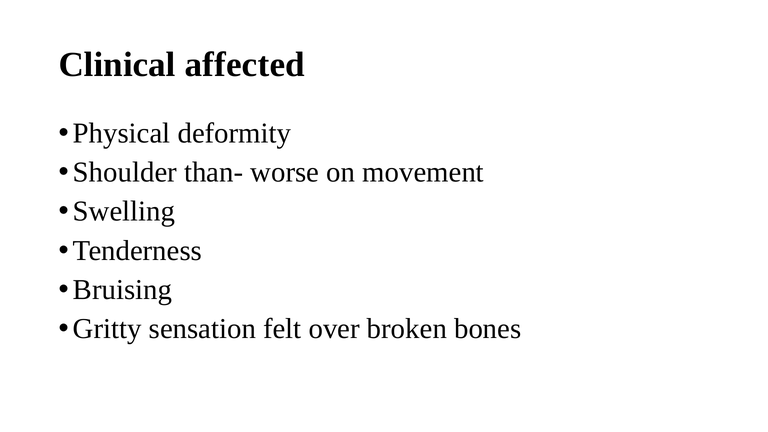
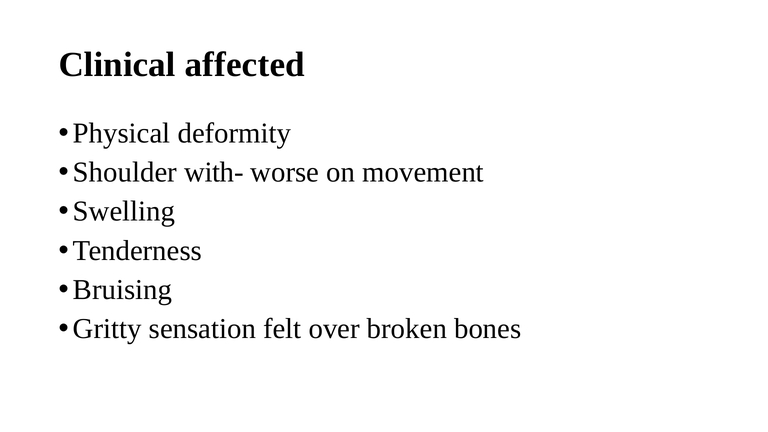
than-: than- -> with- (214, 172)
